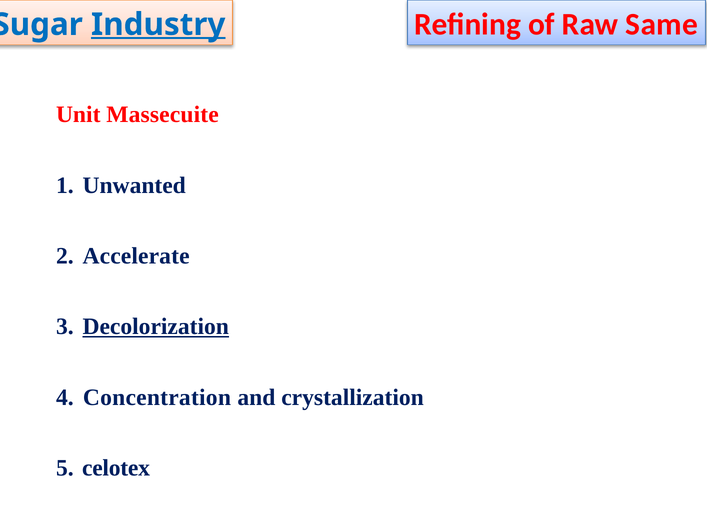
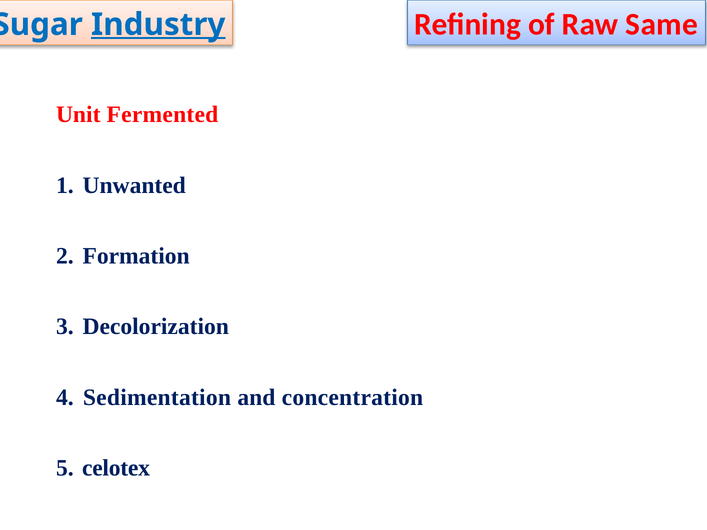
Massecuite: Massecuite -> Fermented (162, 115)
Accelerate: Accelerate -> Formation (136, 256)
Decolorization underline: present -> none (156, 327)
Concentration: Concentration -> Sedimentation (157, 397)
crystallization: crystallization -> concentration (352, 397)
